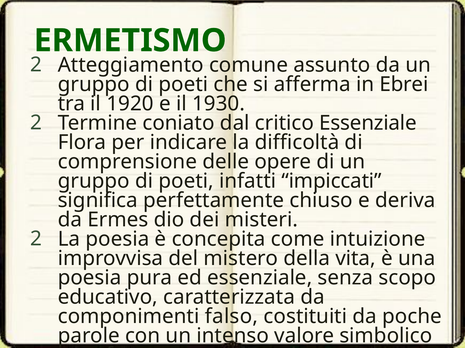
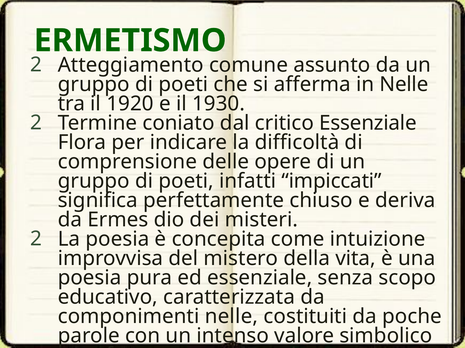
in Ebrei: Ebrei -> Nelle (404, 85)
componimenti falso: falso -> nelle (231, 317)
